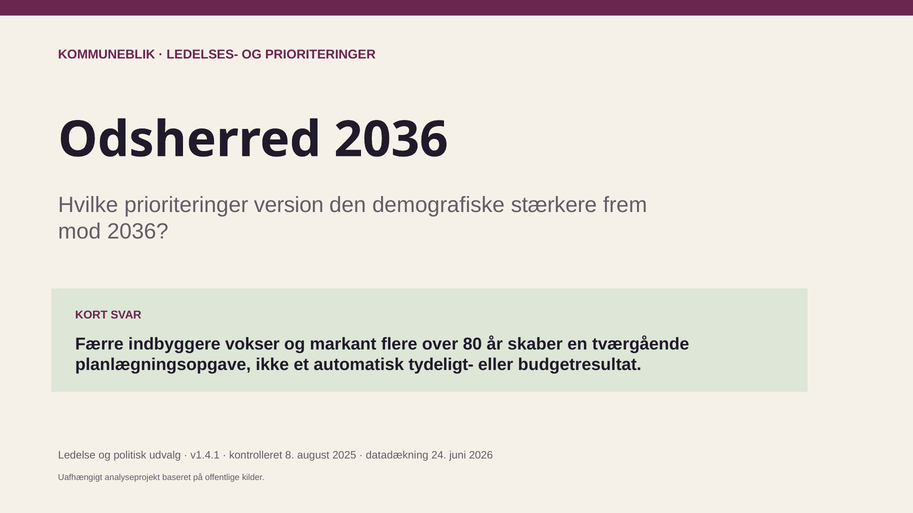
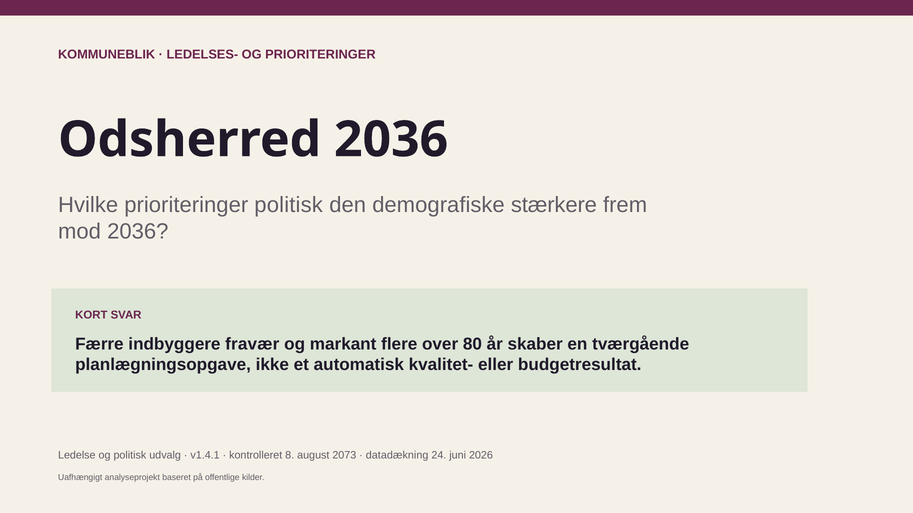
prioriteringer version: version -> politisk (289, 205)
vokser: vokser -> fravær (252, 344)
tydeligt-: tydeligt- -> kvalitet- (441, 365)
2025: 2025 -> 2073 (344, 456)
